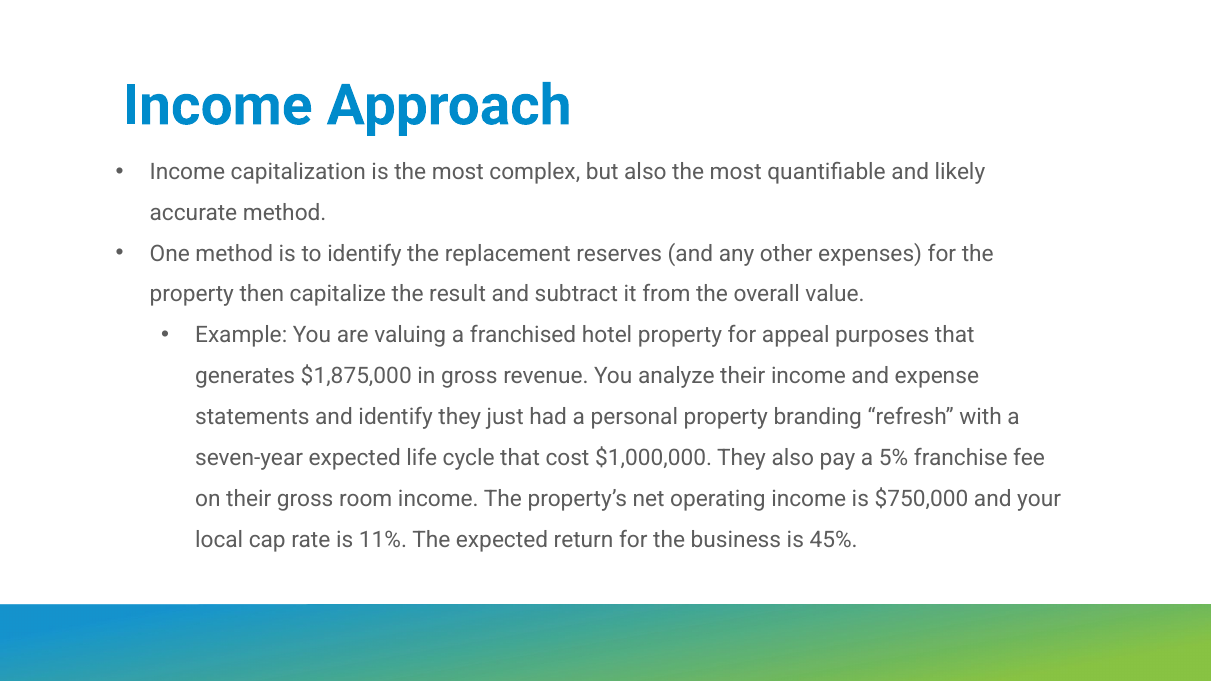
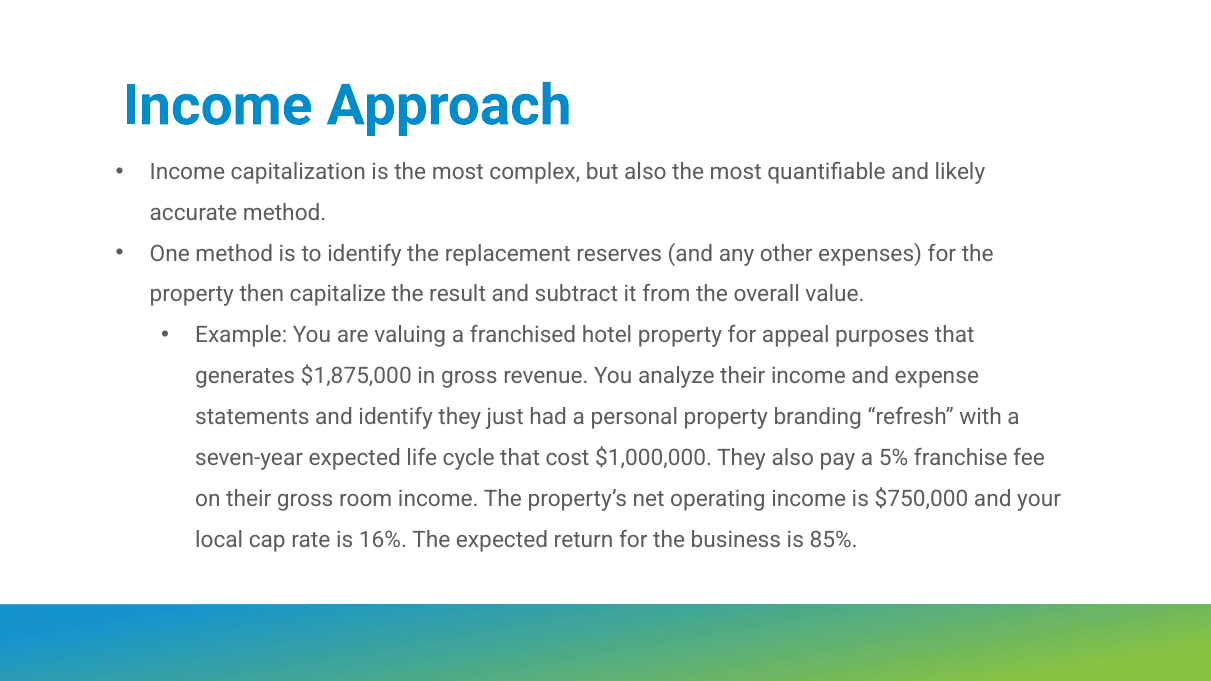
11%: 11% -> 16% (383, 540)
45%: 45% -> 85% (834, 540)
